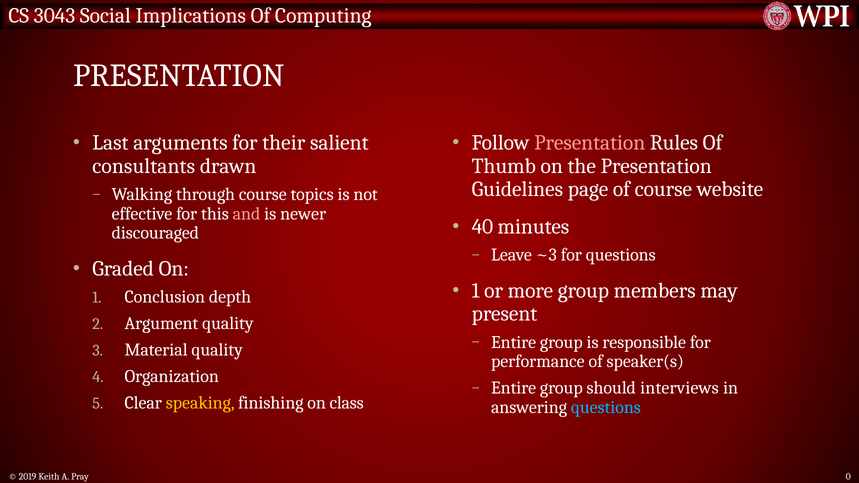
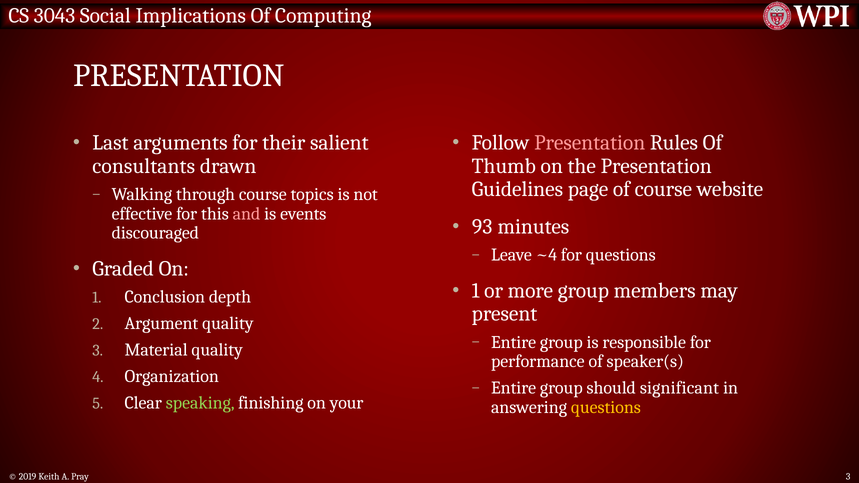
newer: newer -> events (303, 214)
40: 40 -> 93 (482, 227)
~3: ~3 -> ~4 (546, 255)
interviews: interviews -> significant (679, 388)
speaking colour: yellow -> light green (200, 403)
class: class -> your (347, 403)
questions colour: light blue -> yellow (606, 408)
Pray 0: 0 -> 3 (848, 477)
